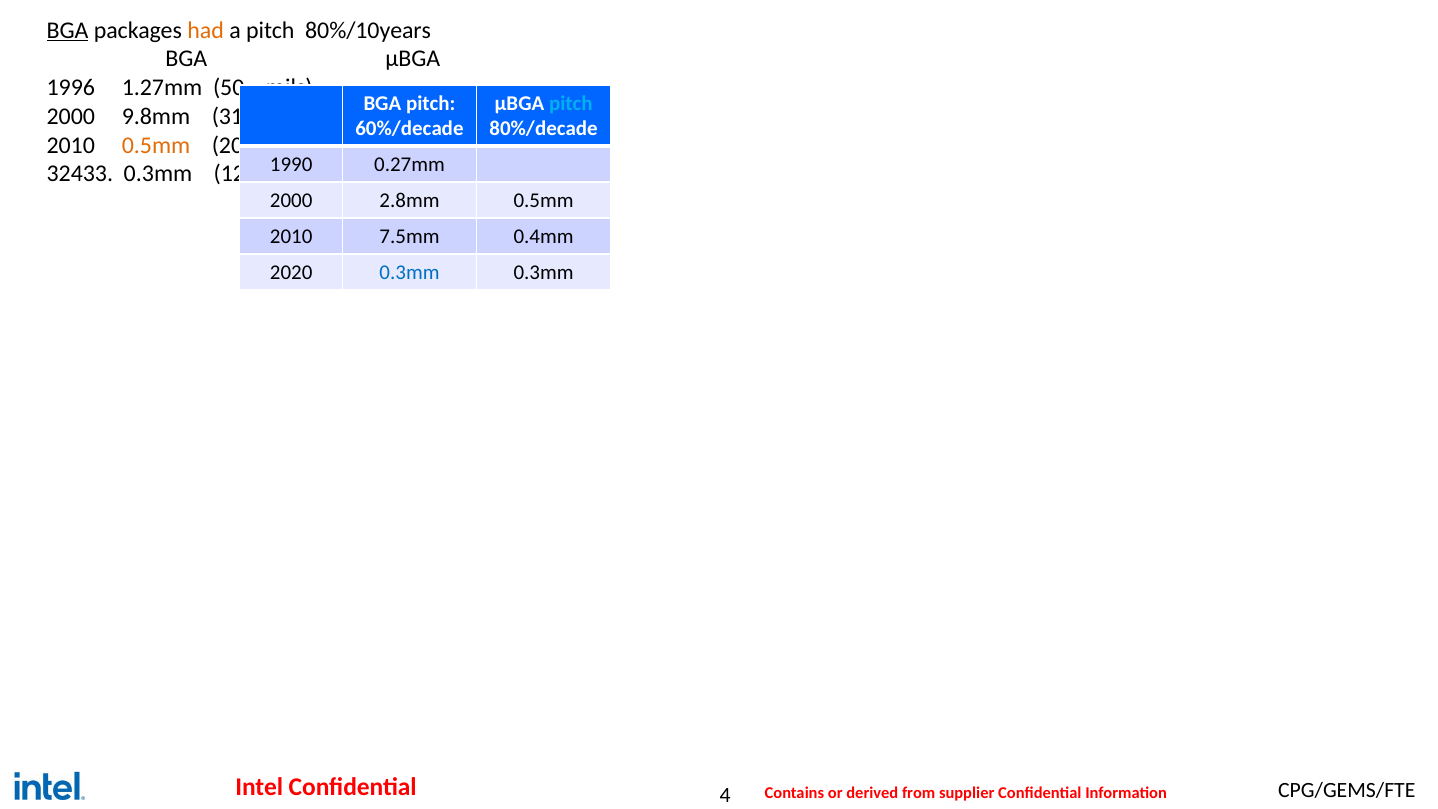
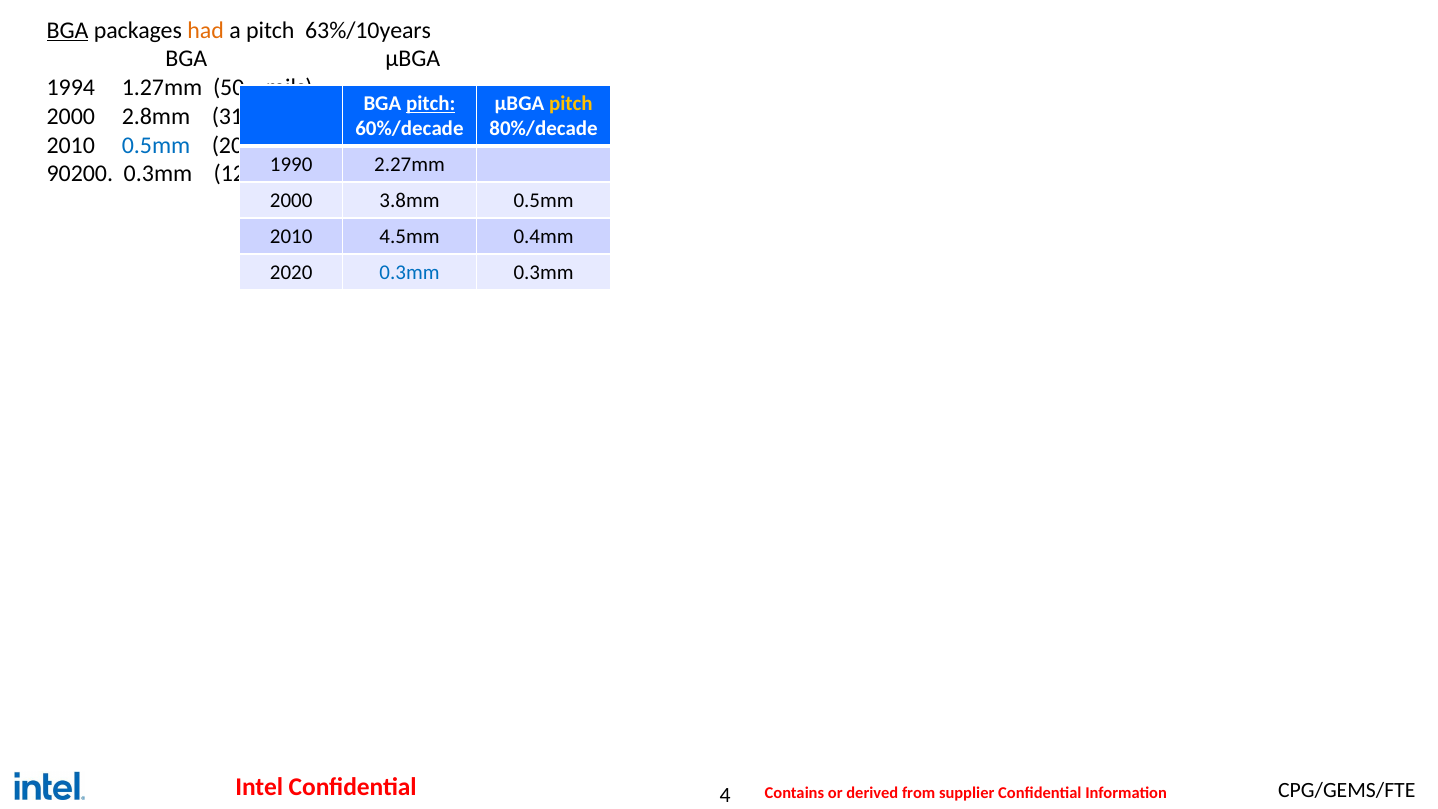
80%/10years: 80%/10years -> 63%/10years (368, 30)
1996: 1996 -> 1994 (71, 88)
pitch underline: none -> present (431, 103)
pitch colour: light blue -> yellow (571, 103)
9.8mm: 9.8mm -> 2.8mm (156, 117)
0.5mm colour: orange -> blue (156, 145)
0.27mm: 0.27mm -> 2.27mm (409, 164)
32433: 32433 -> 90200 (80, 174)
2.8mm: 2.8mm -> 3.8mm (409, 200)
7.5mm: 7.5mm -> 4.5mm (409, 237)
